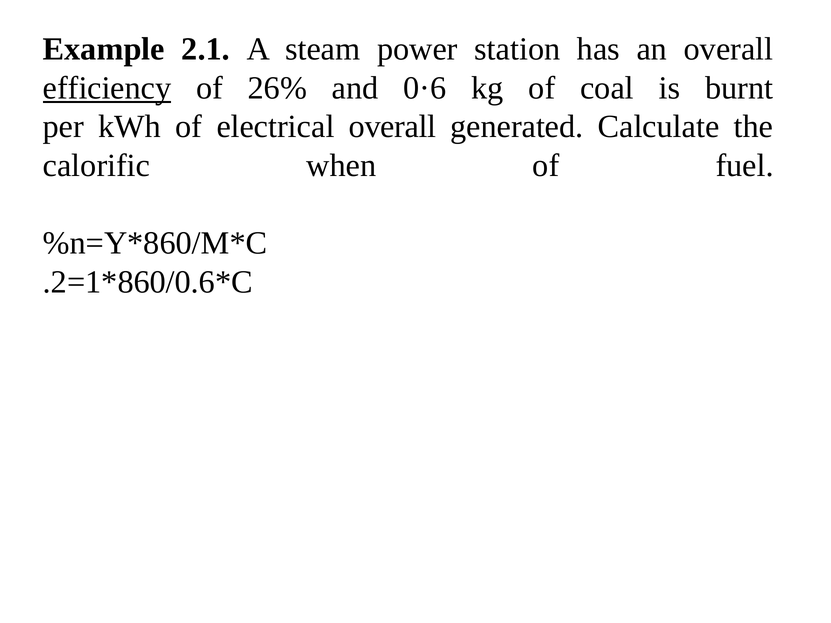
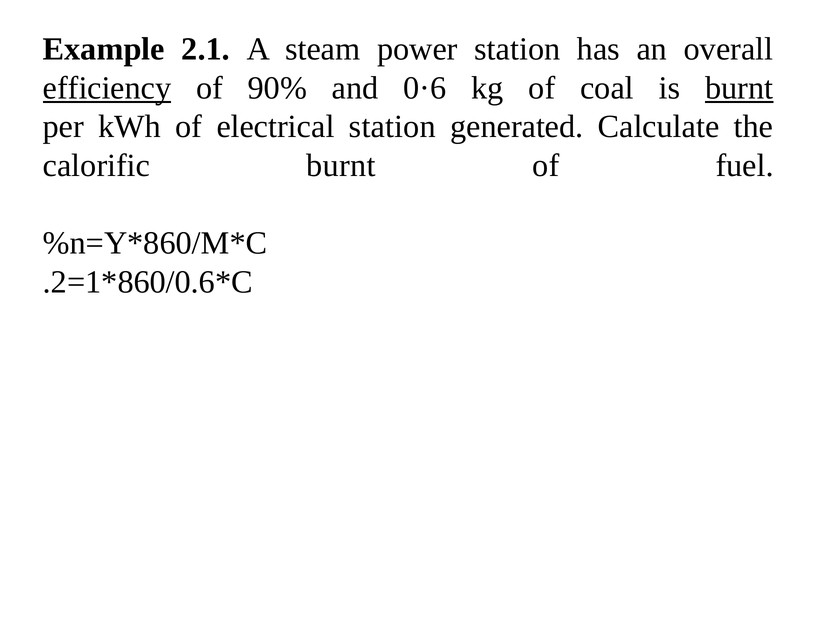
26%: 26% -> 90% (277, 88)
burnt underline: none -> present (739, 88)
electrical overall: overall -> station (392, 127)
calorific when: when -> burnt (341, 166)
